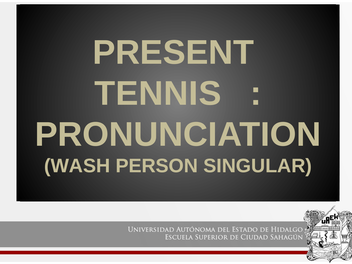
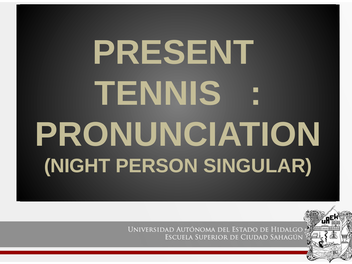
WASH: WASH -> NIGHT (77, 166)
